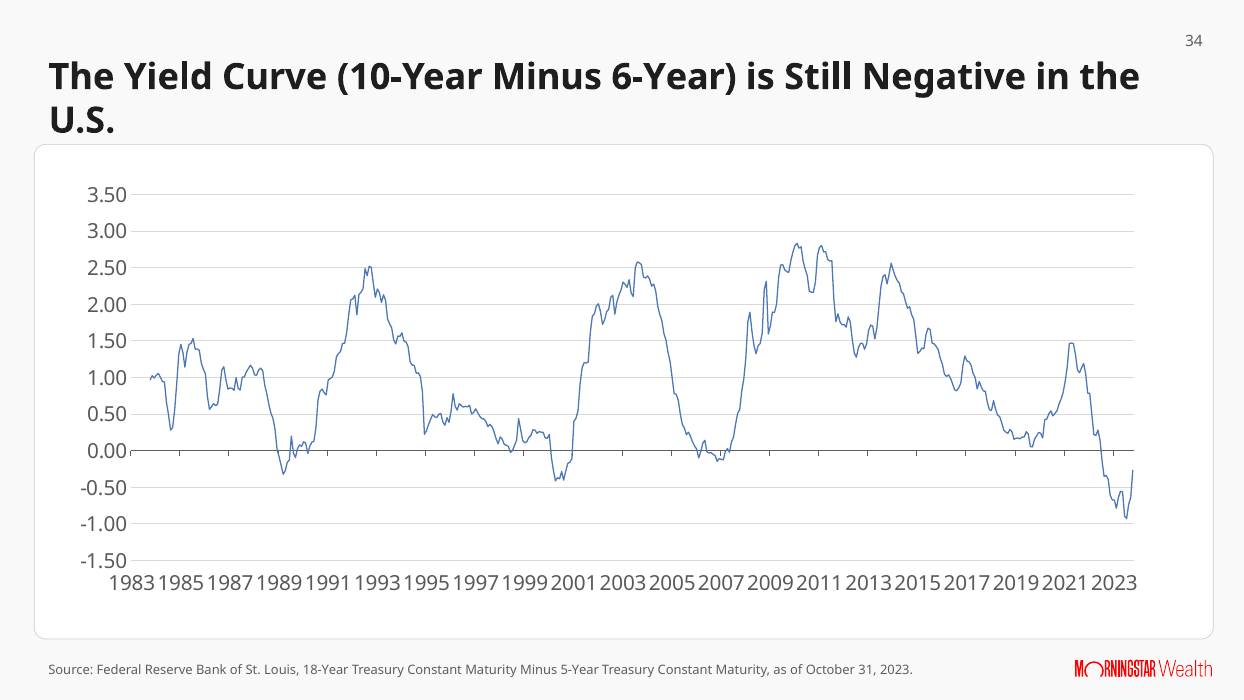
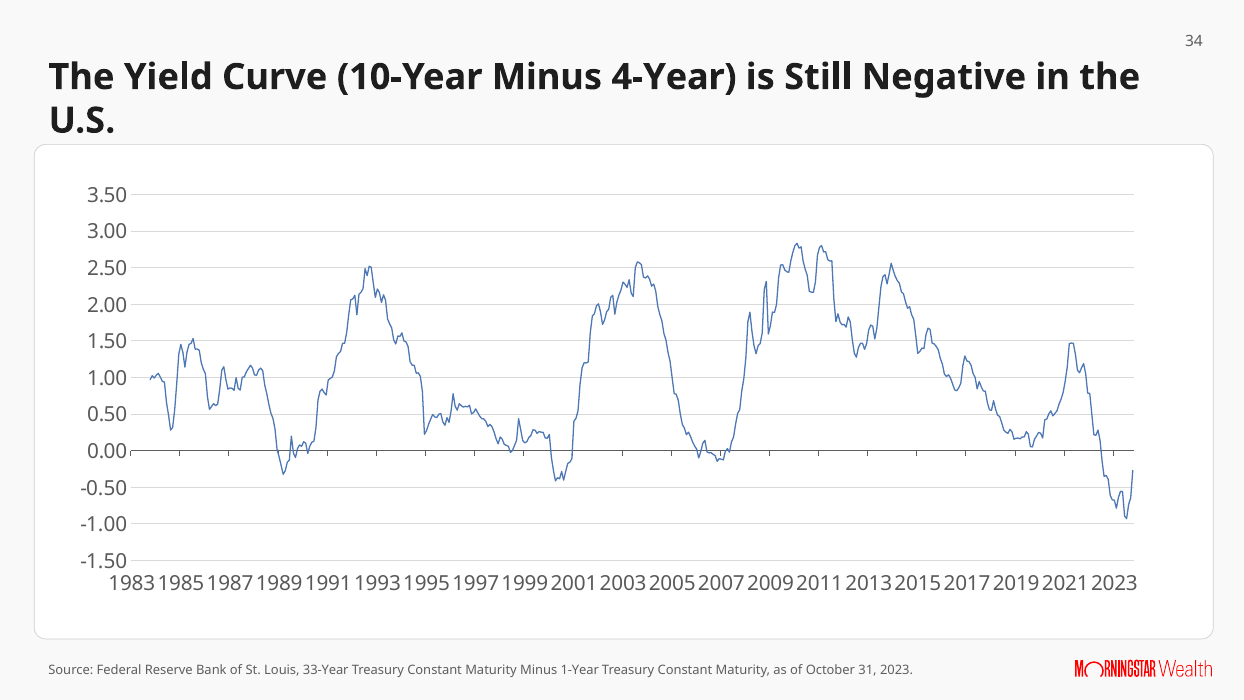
6-Year: 6-Year -> 4-Year (674, 77)
18-Year: 18-Year -> 33-Year (326, 669)
5-Year: 5-Year -> 1-Year (580, 669)
